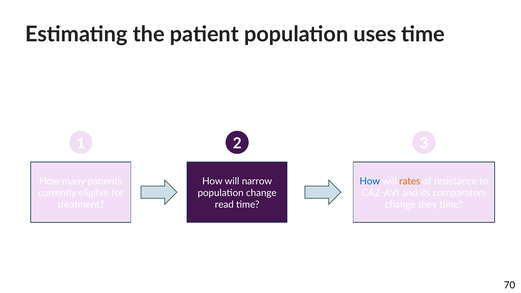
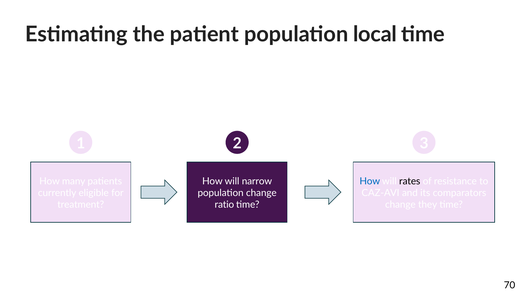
uses: uses -> local (375, 34)
rates colour: orange -> black (410, 181)
read: read -> ratio (224, 205)
